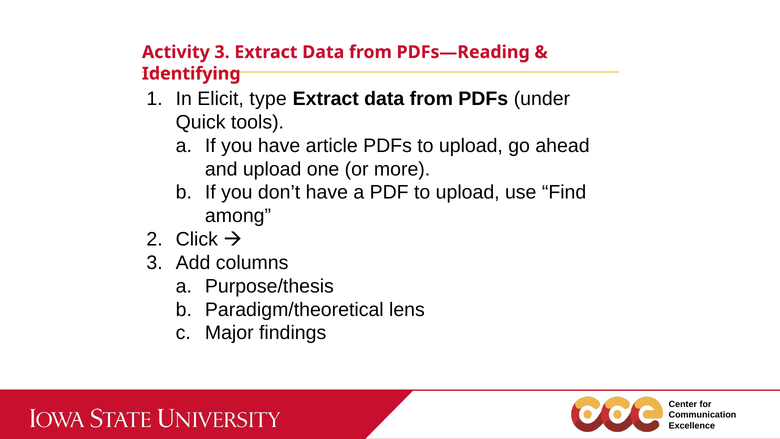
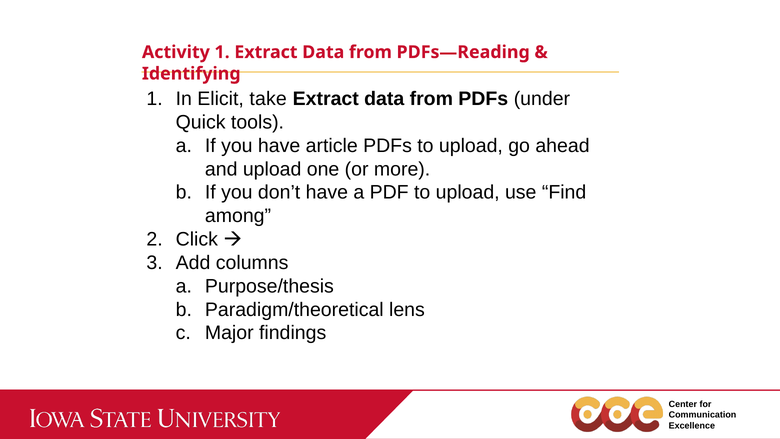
Activity 3: 3 -> 1 (222, 52)
type: type -> take (268, 99)
